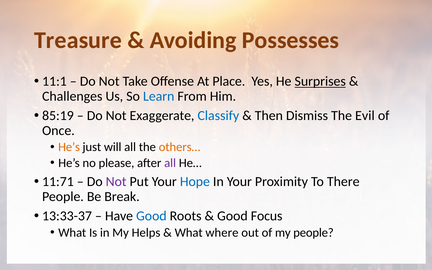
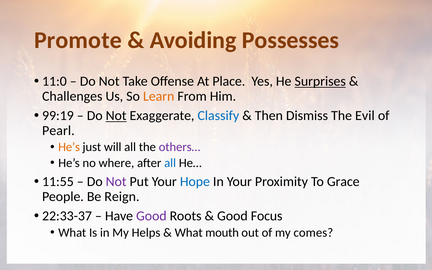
Treasure: Treasure -> Promote (78, 40)
11:1: 11:1 -> 11:0 (54, 81)
Learn colour: blue -> orange (159, 96)
85:19: 85:19 -> 99:19 (58, 116)
Not underline: none -> present (116, 116)
Once: Once -> Pearl (58, 131)
others… colour: orange -> purple (180, 147)
please: please -> where (116, 163)
all colour: purple -> blue (170, 163)
11:71: 11:71 -> 11:55 (58, 182)
There: There -> Grace (343, 182)
Break: Break -> Reign (122, 197)
13:33-37: 13:33-37 -> 22:33-37 (67, 216)
Good colour: blue -> purple (151, 216)
where: where -> mouth (222, 233)
my people: people -> comes (313, 233)
